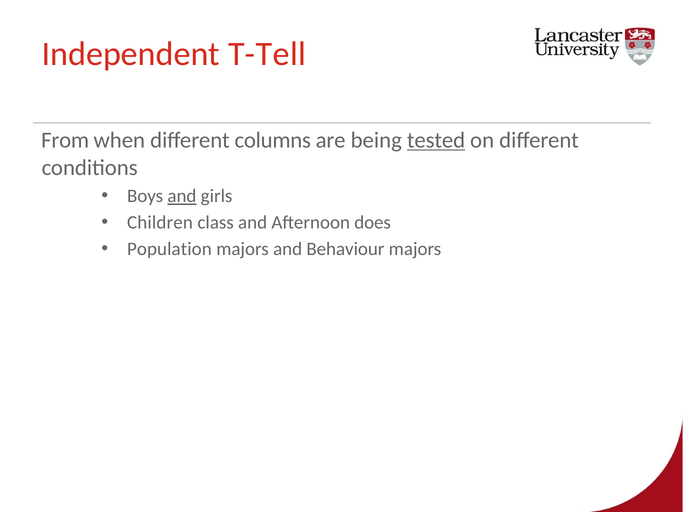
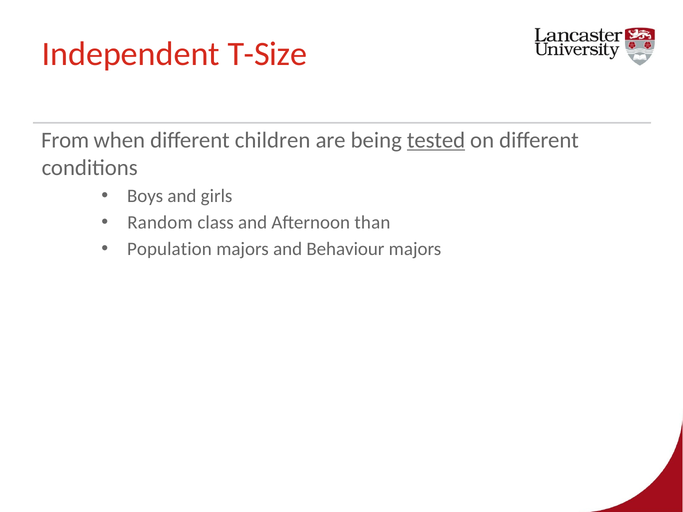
T-Tell: T-Tell -> T-Size (267, 54)
columns: columns -> children (273, 140)
and underline: present -> none (182, 196)
Children: Children -> Random (160, 223)
does: does -> than (372, 223)
